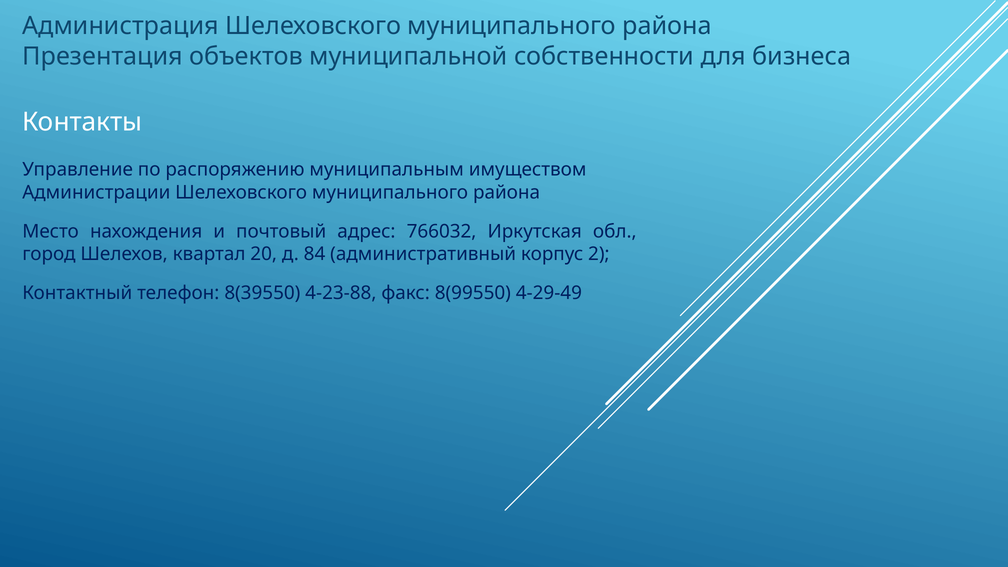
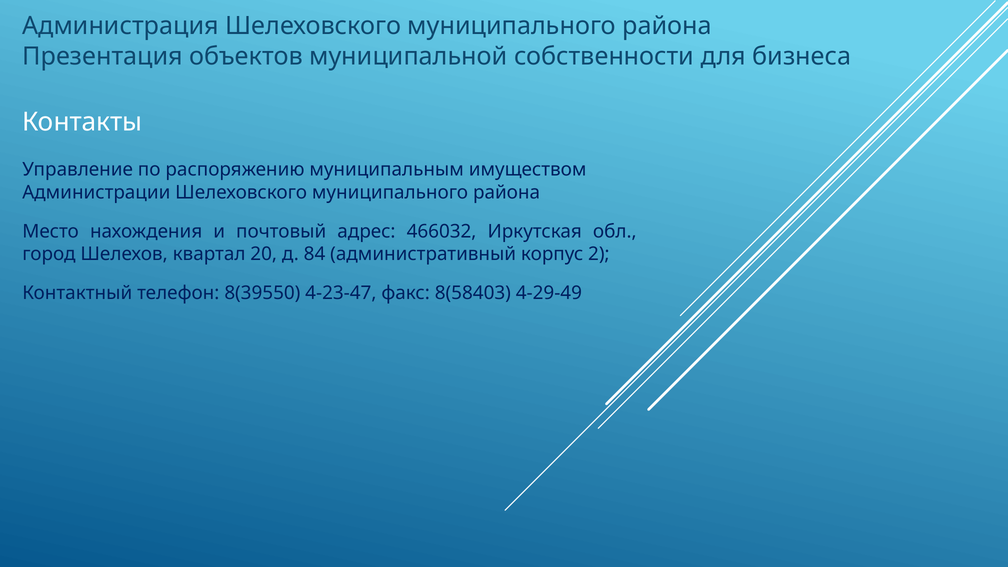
766032: 766032 -> 466032 (442, 231)
4-23-88: 4-23-88 -> 4-23-47 (341, 293)
8(99550: 8(99550 -> 8(58403 (473, 293)
